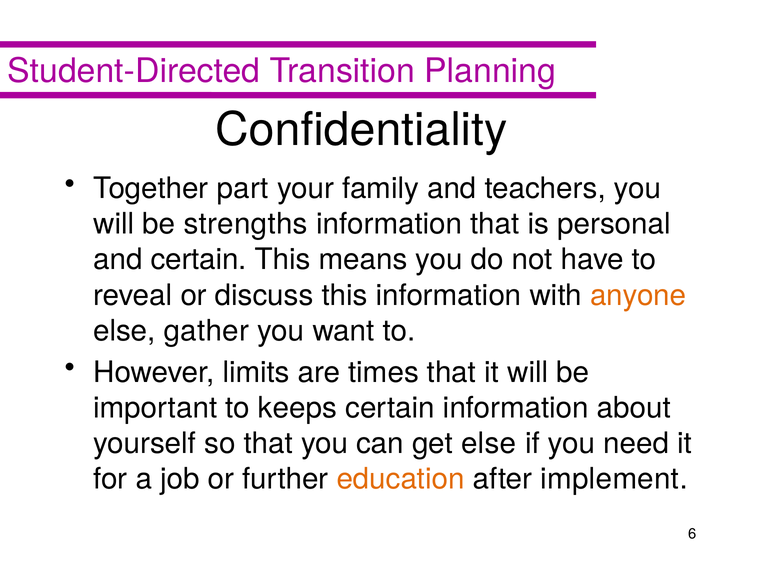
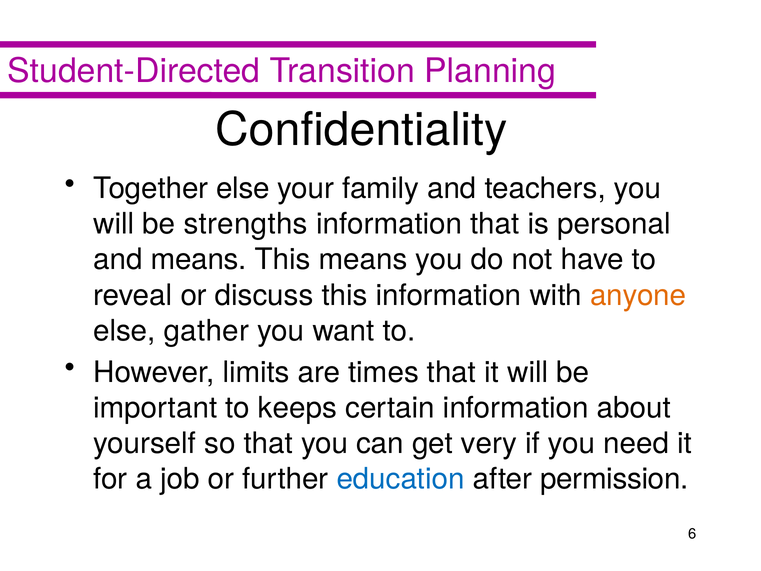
Together part: part -> else (243, 189)
and certain: certain -> means (199, 260)
get else: else -> very (489, 443)
education colour: orange -> blue (401, 479)
implement: implement -> permission (614, 479)
